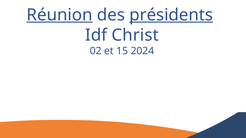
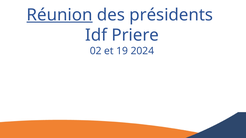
présidents underline: present -> none (171, 15)
Christ: Christ -> Priere (135, 35)
15: 15 -> 19 (122, 51)
